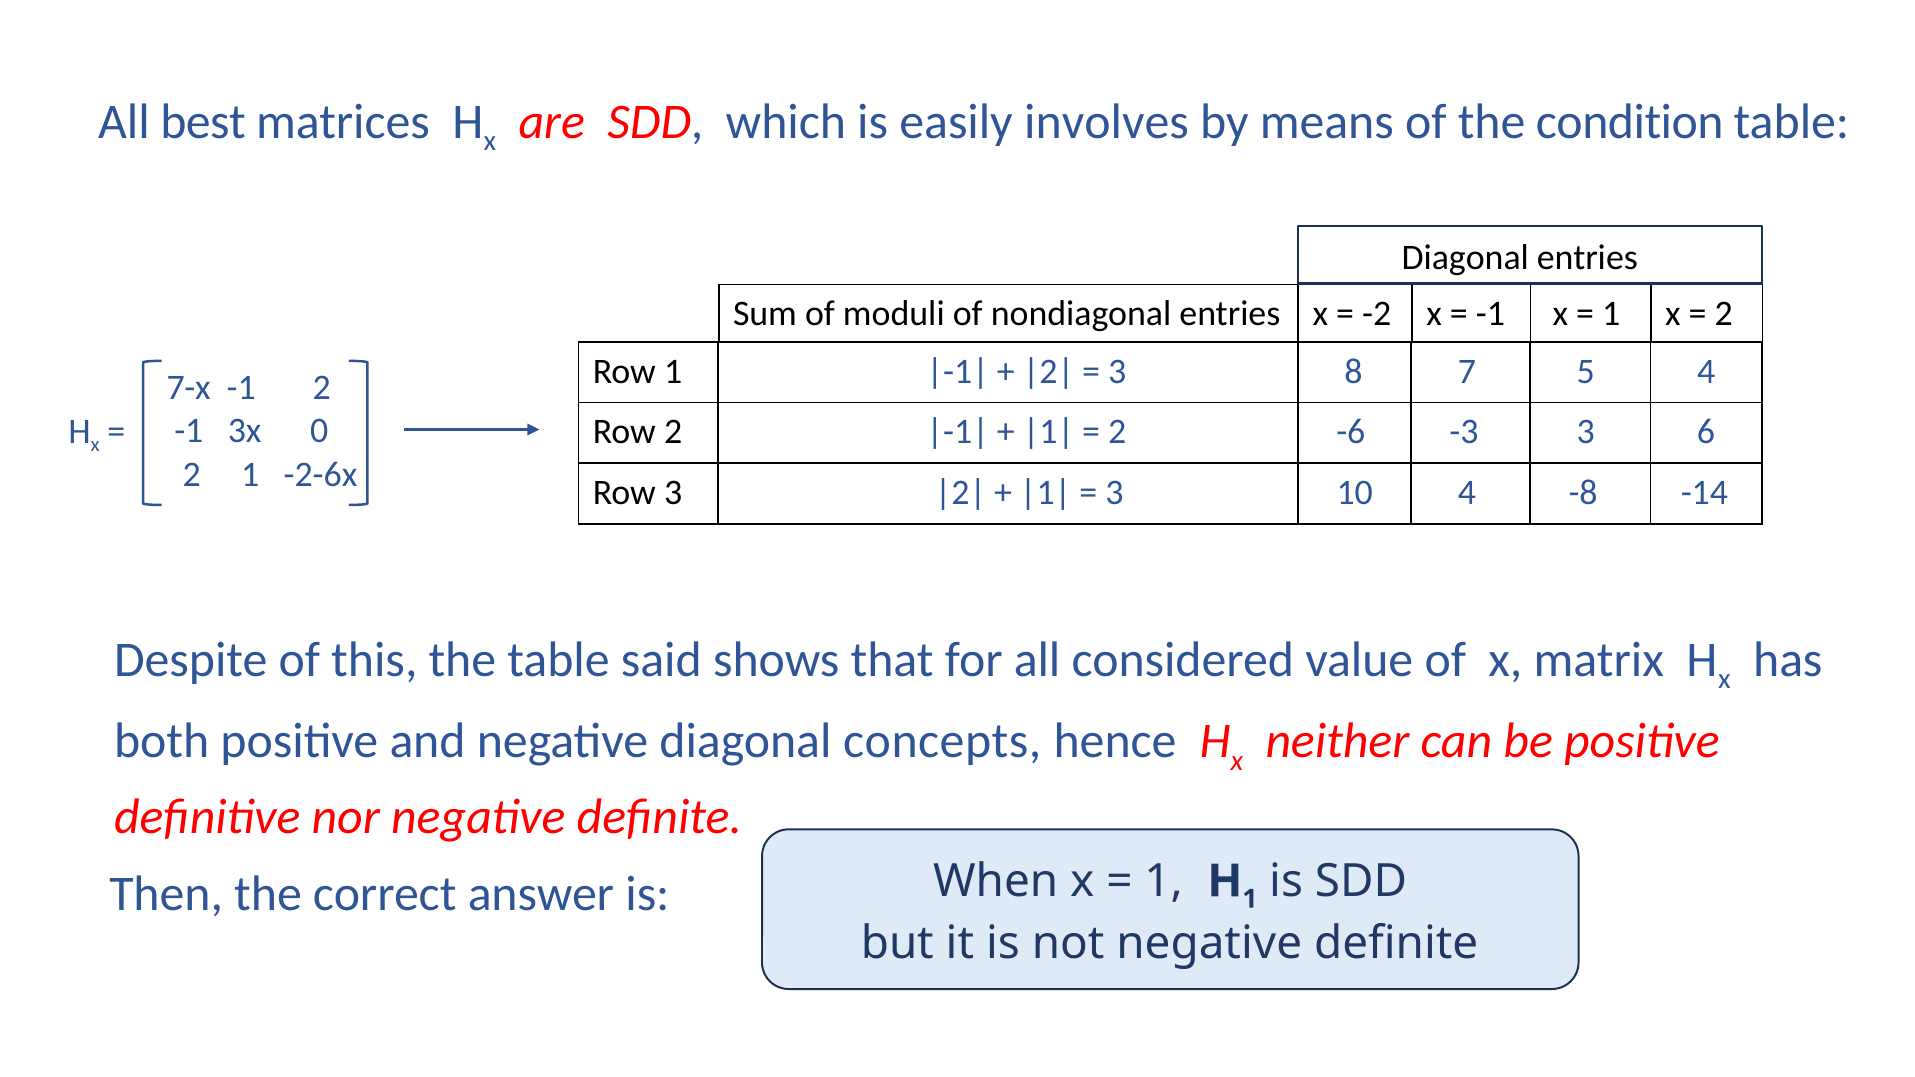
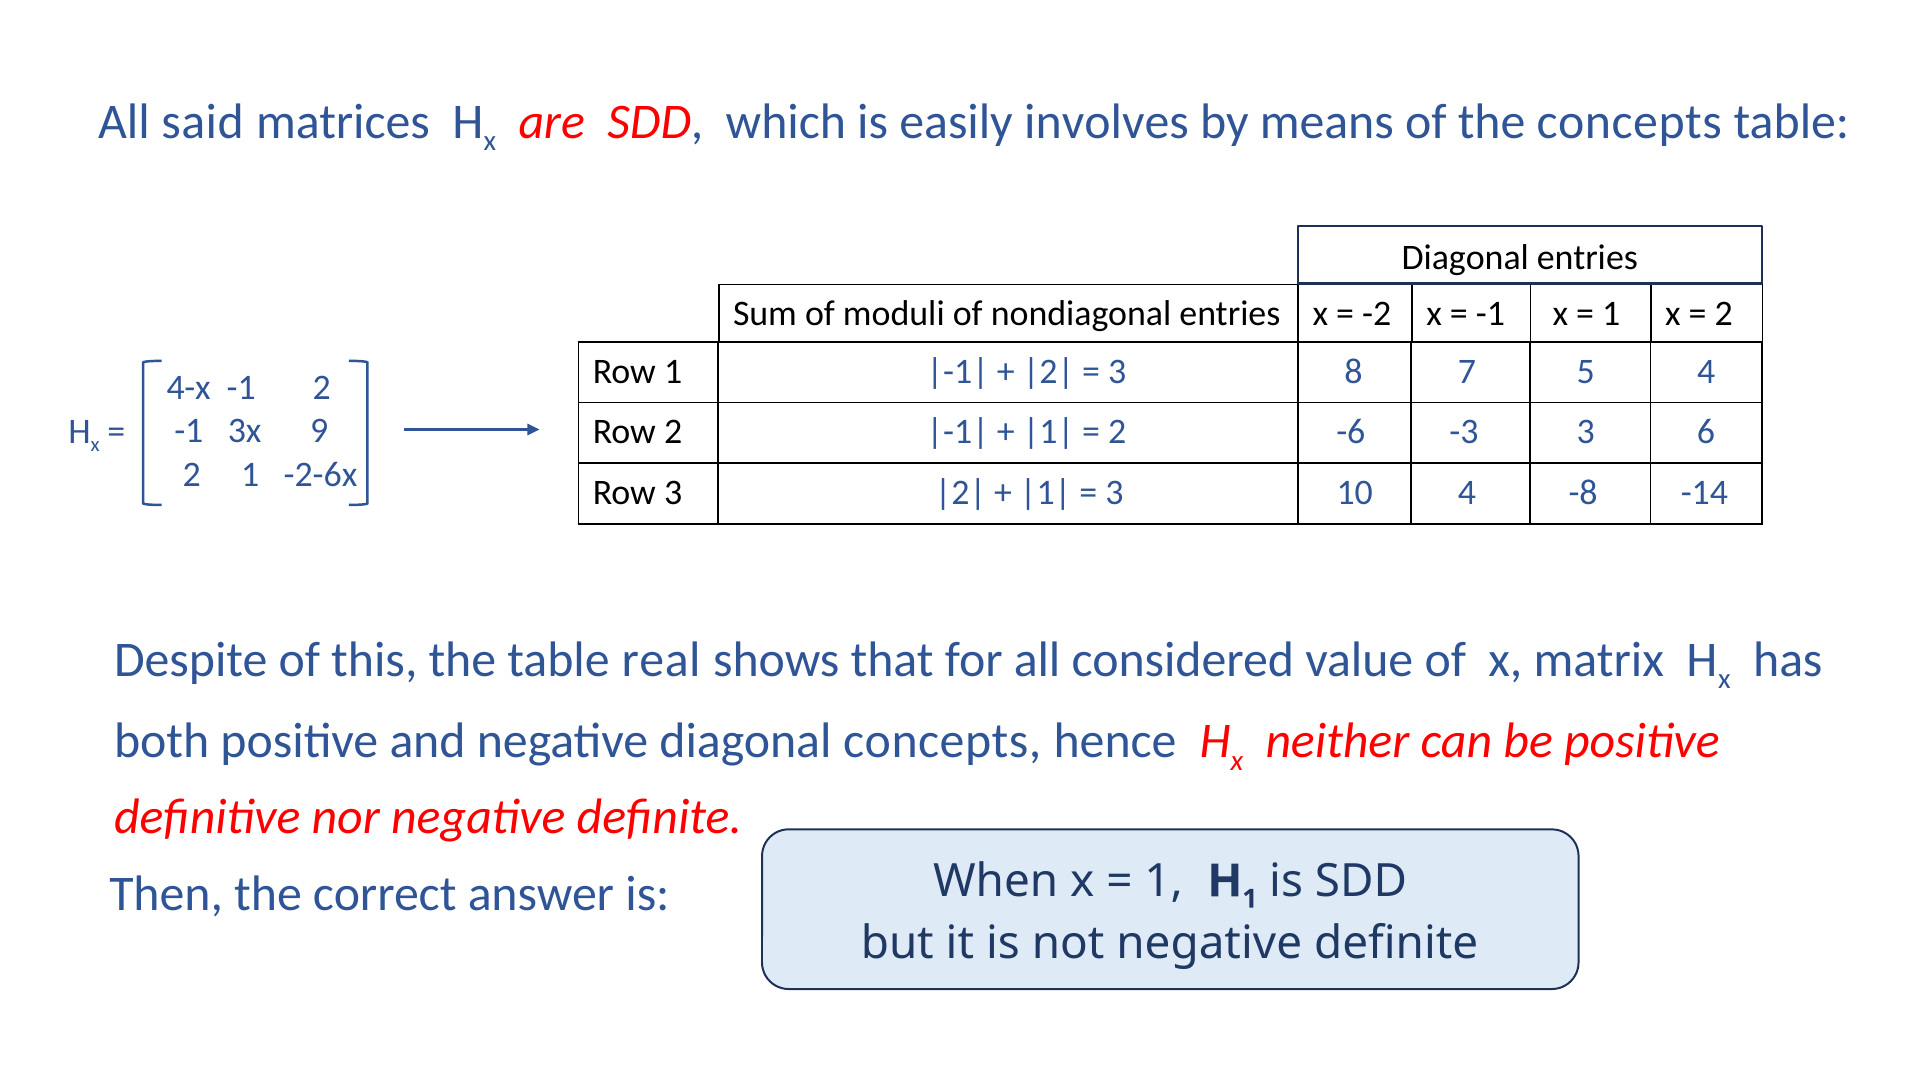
best: best -> said (203, 122)
the condition: condition -> concepts (1629, 122)
7-x: 7-x -> 4-x (189, 388)
0: 0 -> 9 (319, 431)
said: said -> real (661, 660)
